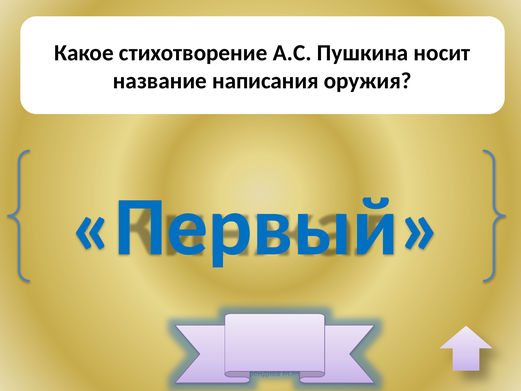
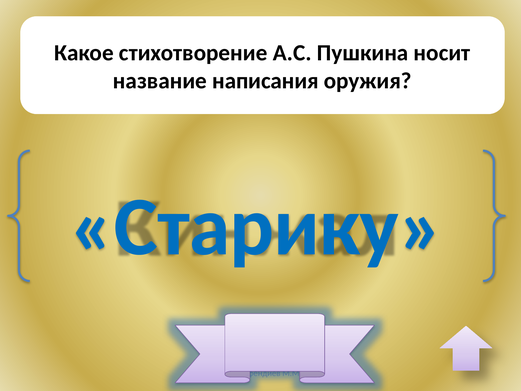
Первый: Первый -> Старику (256, 227)
